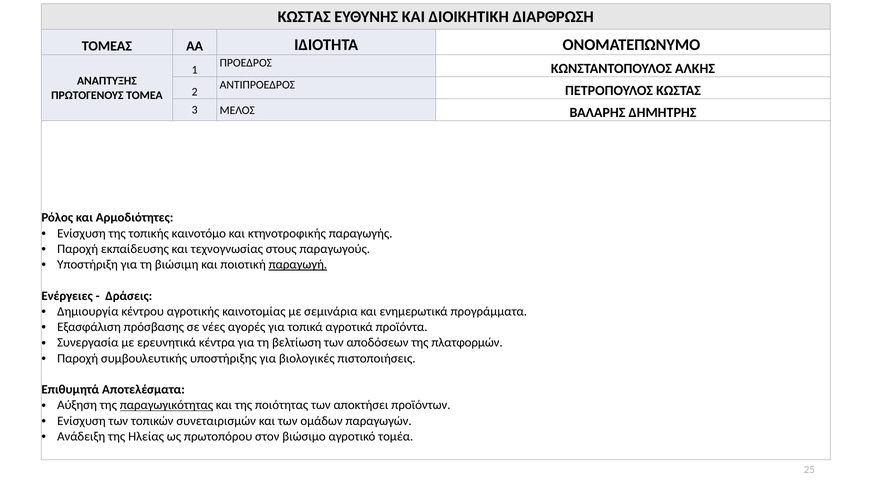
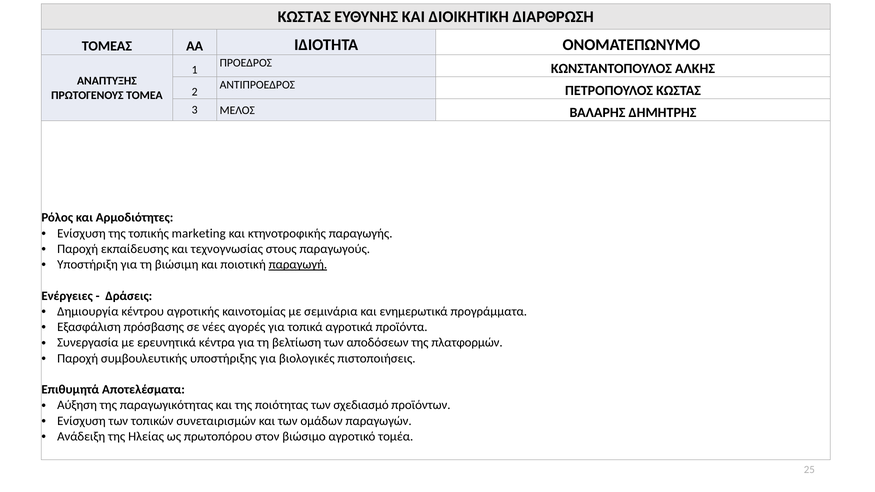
καινοτόμο: καινοτόμο -> marketing (199, 233)
παραγωγικότητας underline: present -> none (166, 405)
αποκτήσει: αποκτήσει -> σχεδιασμό (361, 405)
